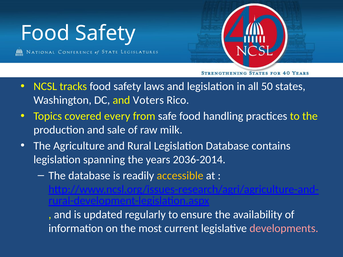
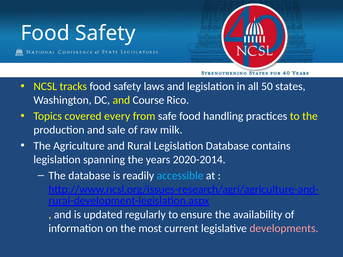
Voters: Voters -> Course (148, 100)
2036-2014: 2036-2014 -> 2020-2014 (199, 160)
accessible colour: yellow -> light blue (180, 176)
